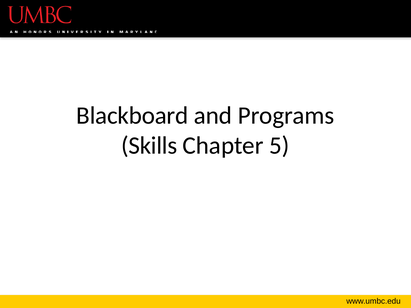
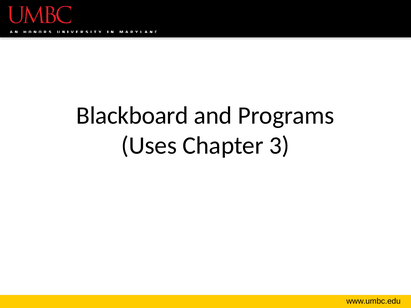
Skills: Skills -> Uses (149, 146)
5: 5 -> 3 (279, 146)
